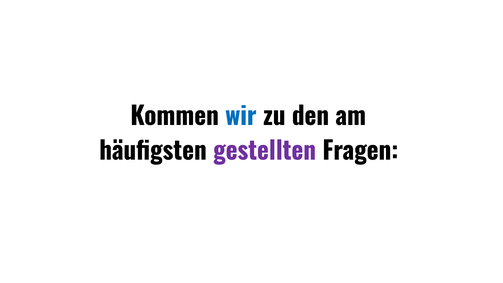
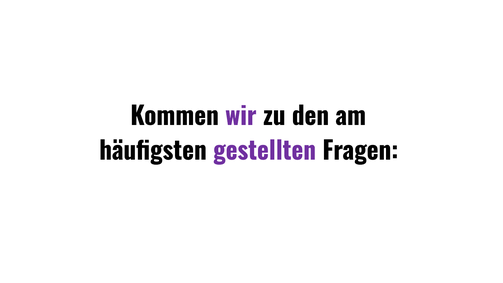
wir colour: blue -> purple (241, 117)
